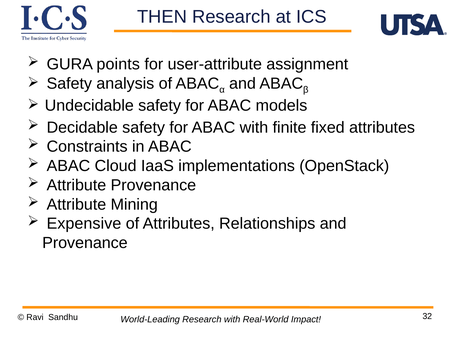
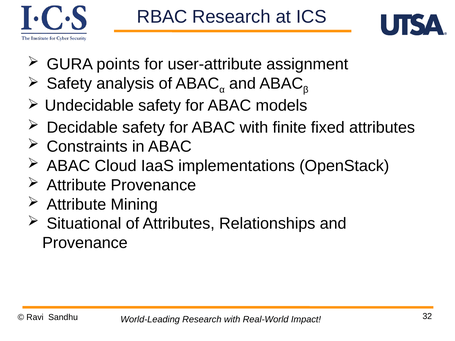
THEN: THEN -> RBAC (162, 17)
Expensive: Expensive -> Situational (84, 224)
